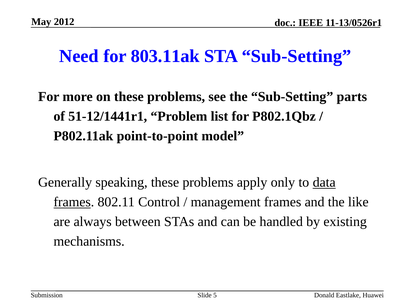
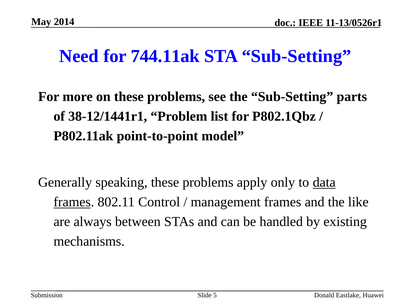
2012: 2012 -> 2014 (64, 22)
803.11ak: 803.11ak -> 744.11ak (165, 56)
51-12/1441r1: 51-12/1441r1 -> 38-12/1441r1 (108, 116)
